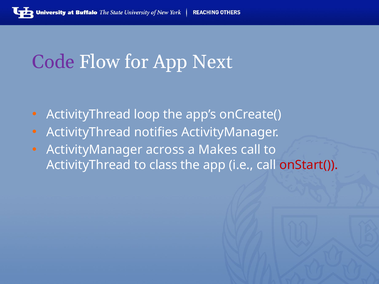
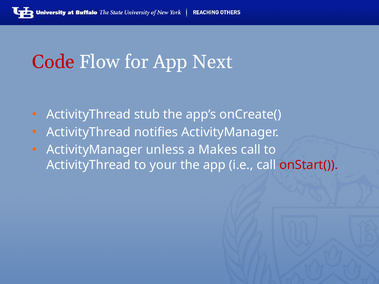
Code colour: purple -> red (53, 62)
loop: loop -> stub (147, 115)
across: across -> unless (165, 150)
class: class -> your (163, 165)
